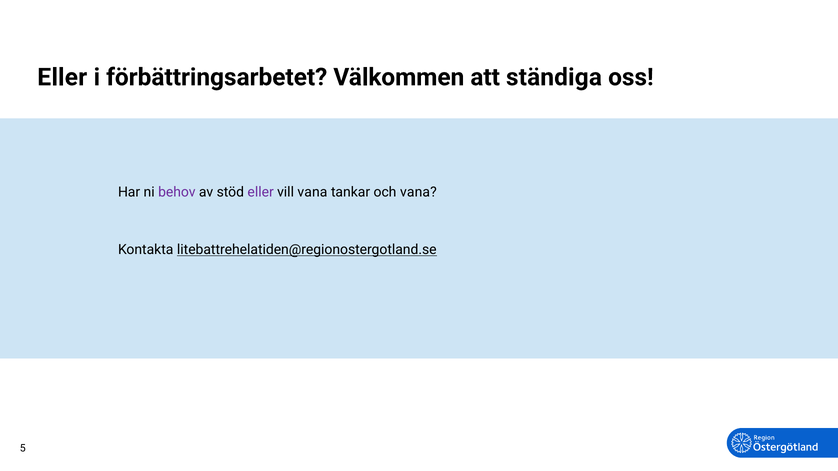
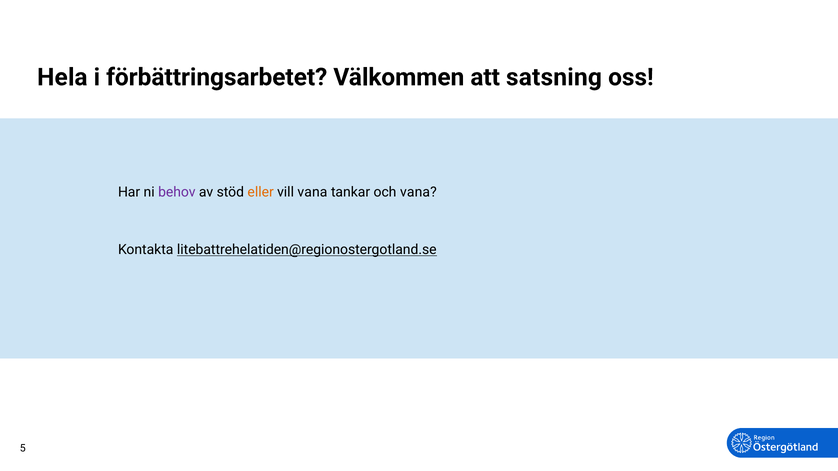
Eller: Eller -> Hela (62, 77)
ständiga: ständiga -> satsning (554, 77)
eller colour: purple -> orange (261, 192)
